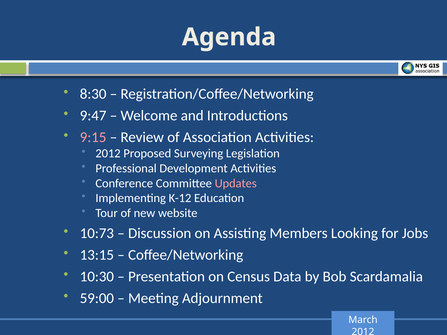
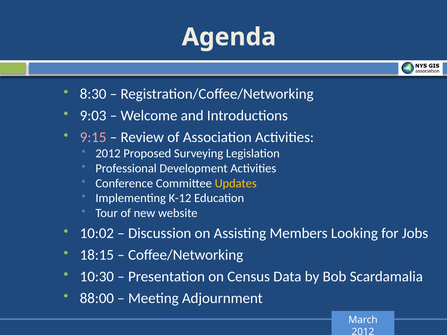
9:47: 9:47 -> 9:03 (93, 116)
Updates colour: pink -> yellow (236, 183)
10:73: 10:73 -> 10:02 (97, 234)
13:15: 13:15 -> 18:15 (97, 255)
59:00: 59:00 -> 88:00 (97, 298)
